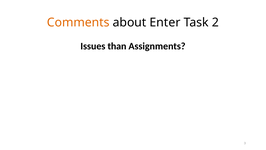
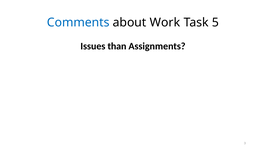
Comments colour: orange -> blue (78, 22)
Enter: Enter -> Work (165, 22)
2: 2 -> 5 (215, 22)
